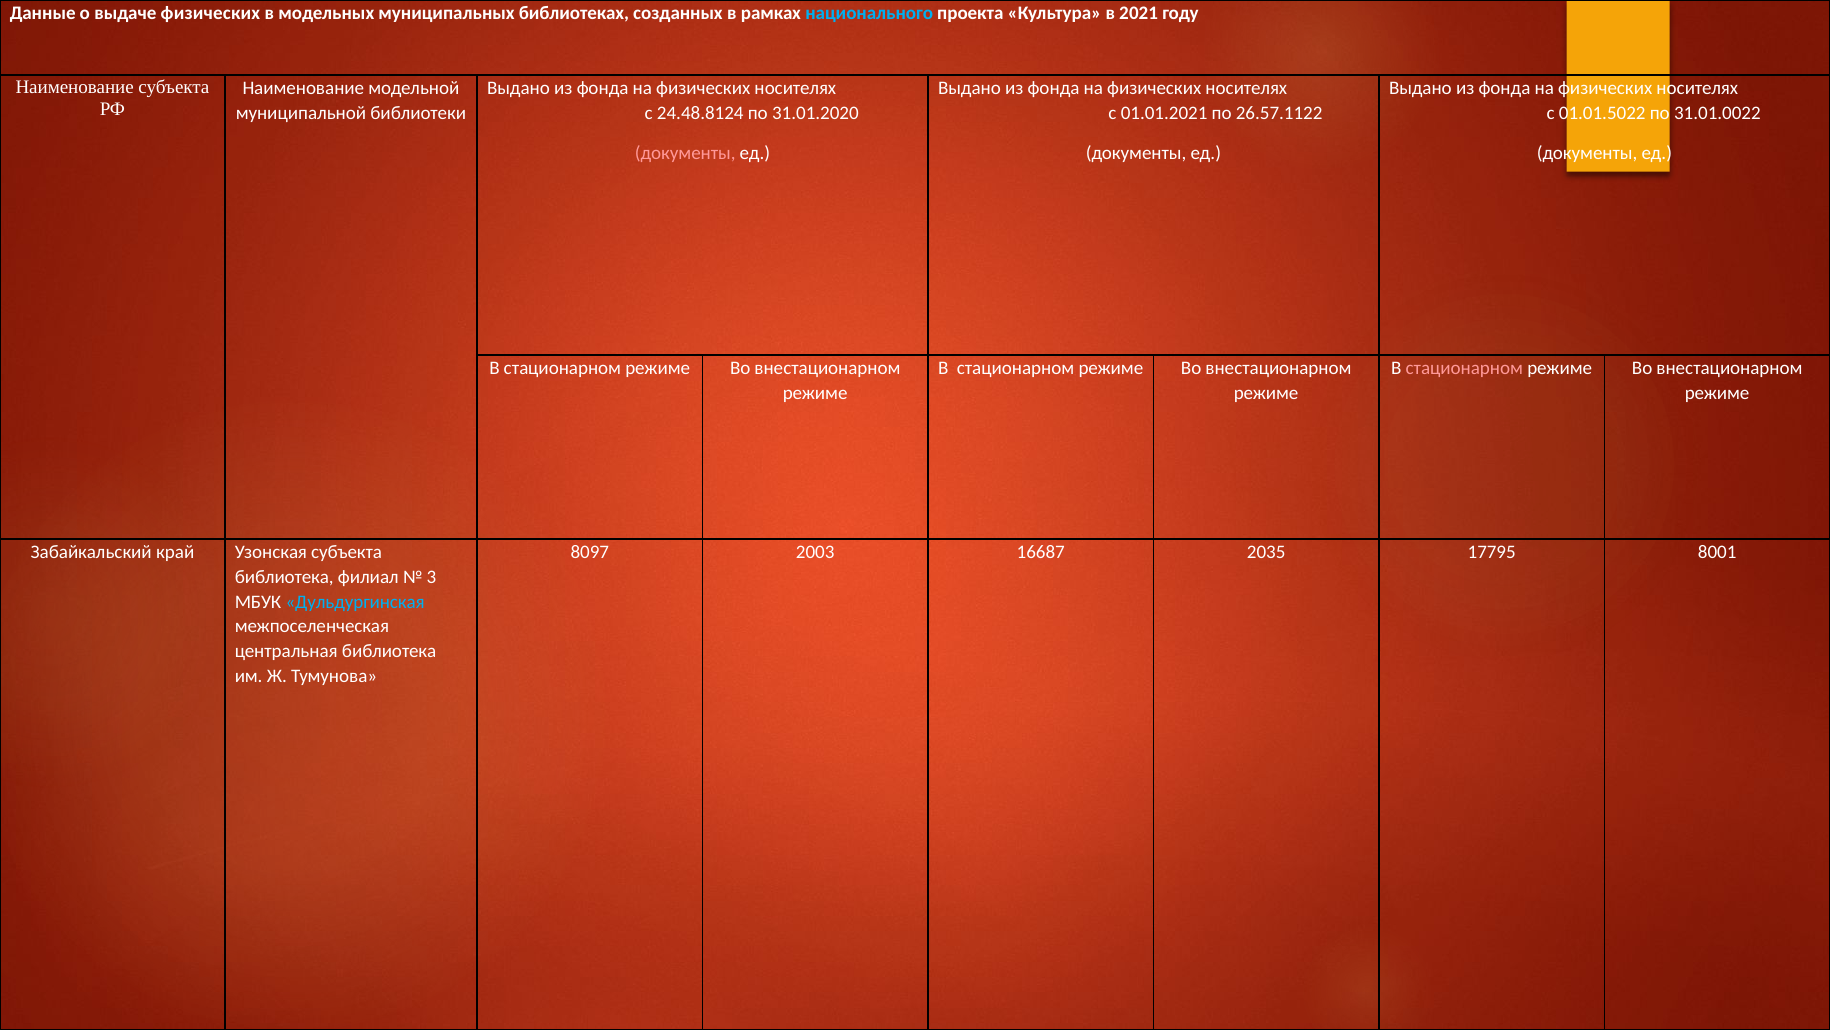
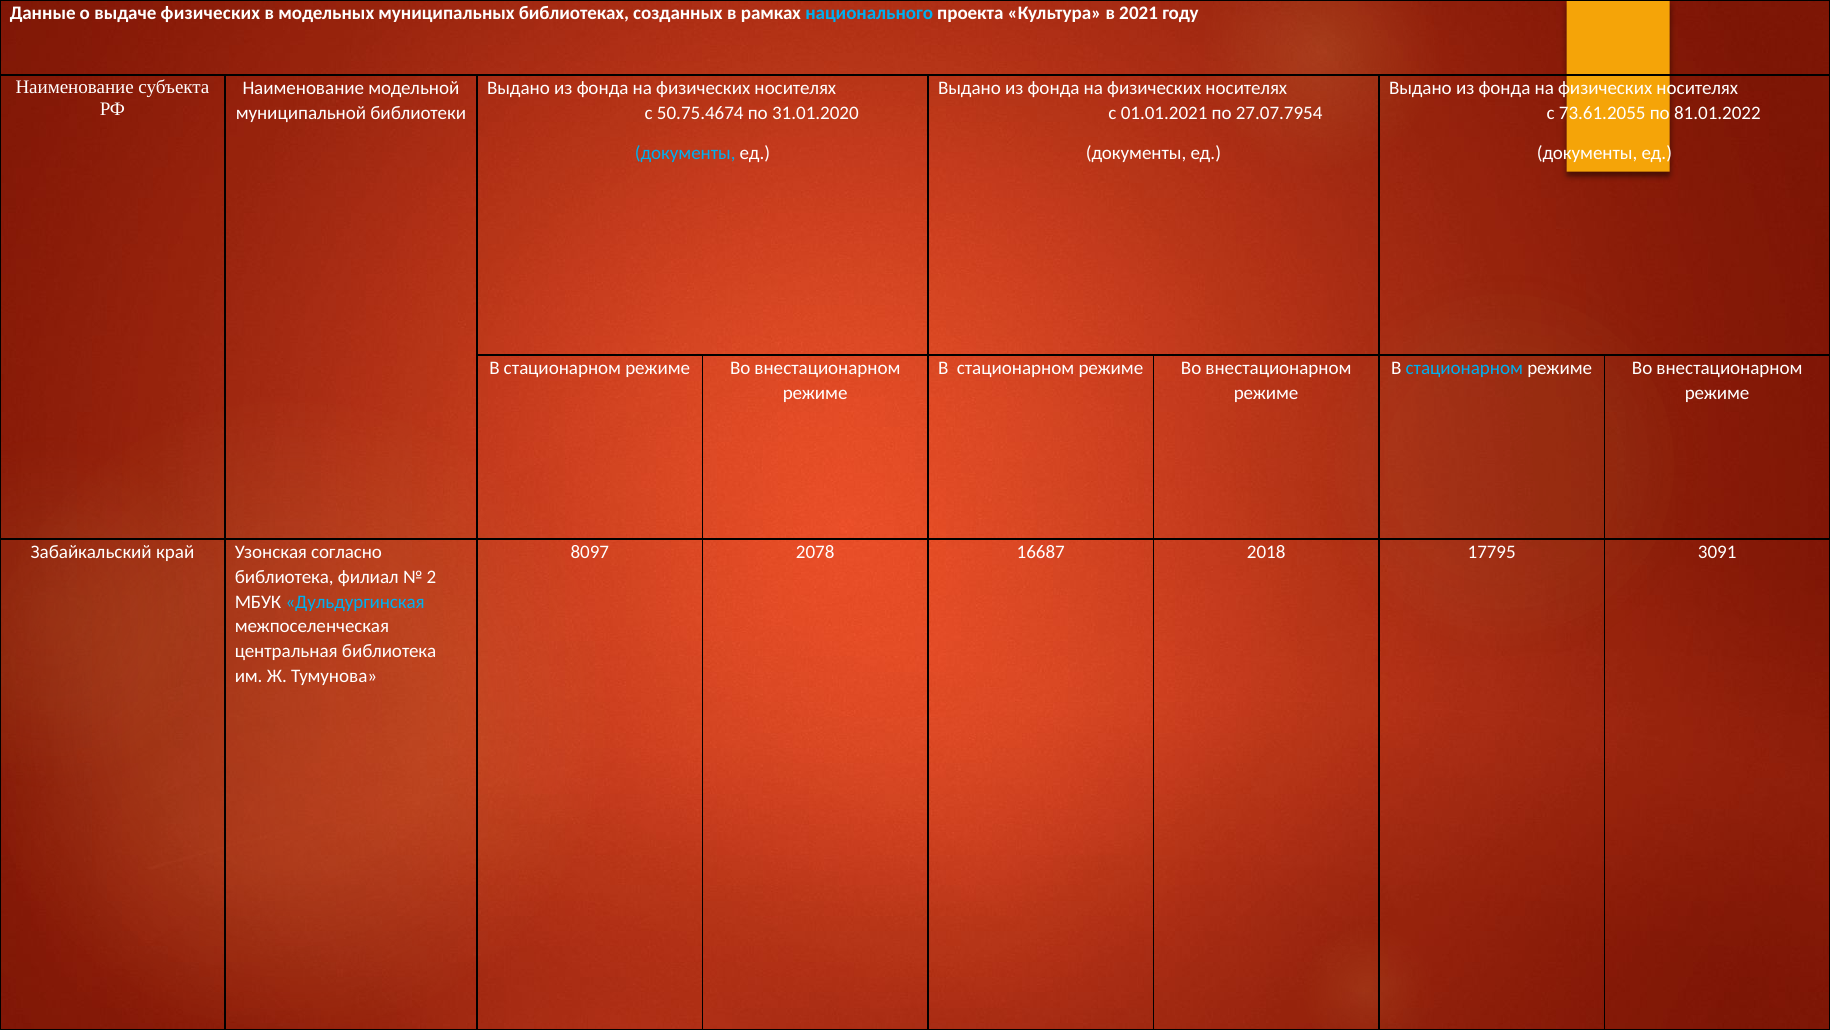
24.48.8124: 24.48.8124 -> 50.75.4674 (700, 113)
26.57.1122: 26.57.1122 -> 27.07.7954 (1279, 113)
01.01.5022: 01.01.5022 -> 73.61.2055 (1602, 113)
31.01.0022: 31.01.0022 -> 81.01.2022 (1717, 113)
документы colour: pink -> light blue (685, 153)
стационарном colour: pink -> light blue (1464, 368)
Узонская субъекта: субъекта -> согласно (347, 552)
2003: 2003 -> 2078 (815, 552)
2035: 2035 -> 2018 (1266, 552)
8001: 8001 -> 3091 (1717, 552)
3: 3 -> 2 (432, 577)
